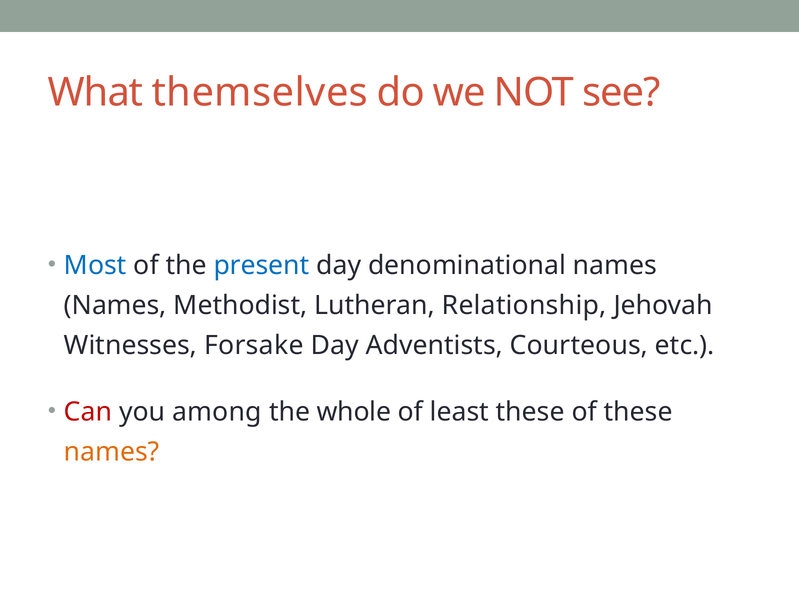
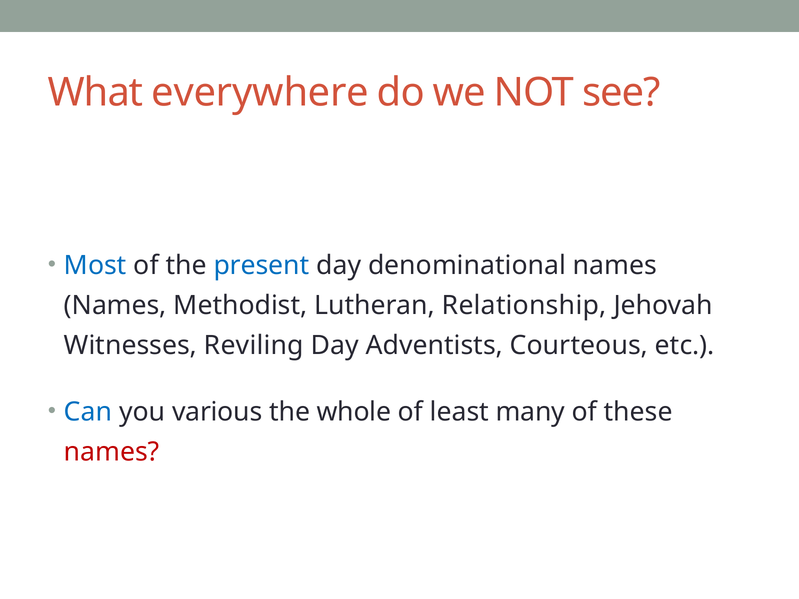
themselves: themselves -> everywhere (260, 93)
Forsake: Forsake -> Reviling (254, 345)
Can colour: red -> blue (88, 412)
among: among -> various (217, 412)
least these: these -> many (530, 412)
names colour: orange -> red (112, 452)
